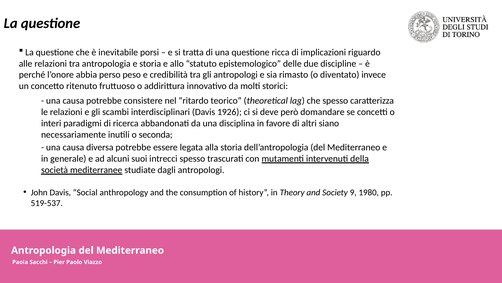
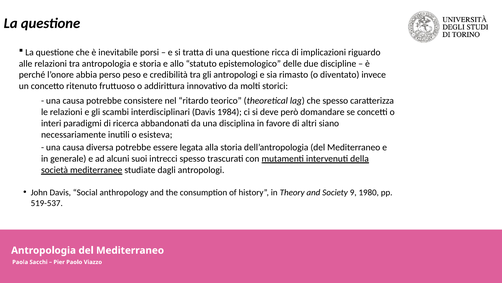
1926: 1926 -> 1984 (229, 112)
seconda: seconda -> esisteva (156, 134)
